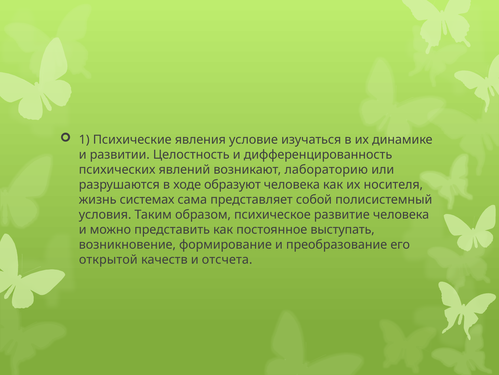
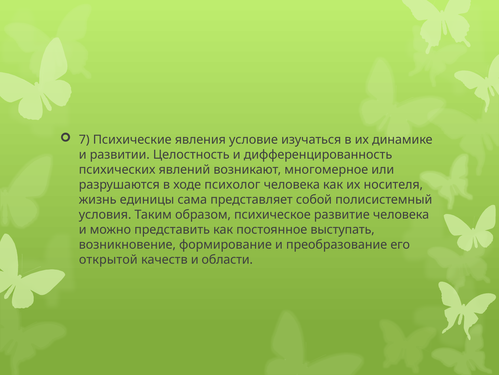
1: 1 -> 7 (84, 139)
лабораторию: лабораторию -> многомерное (326, 169)
образуют: образуют -> психолог (232, 184)
системах: системах -> единицы (147, 199)
отсчета: отсчета -> области (227, 259)
